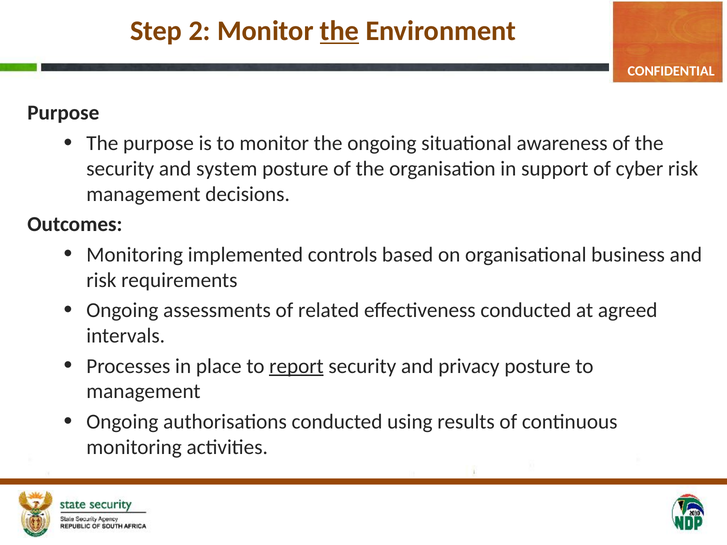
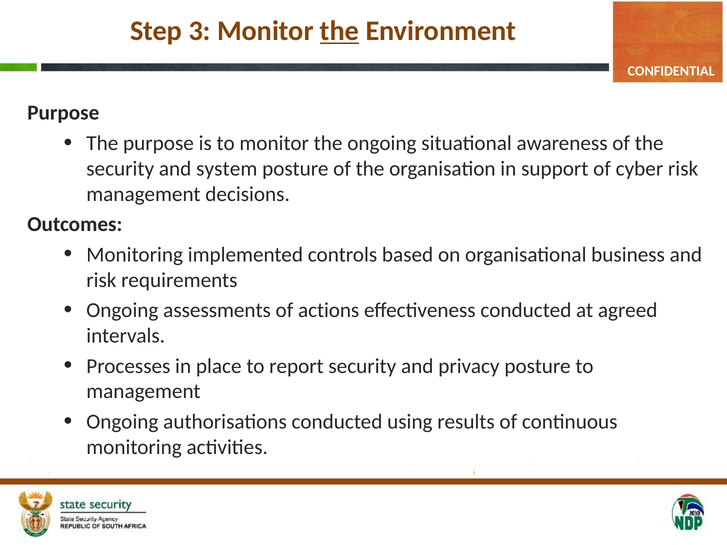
2: 2 -> 3 (200, 31)
related: related -> actions (329, 310)
report underline: present -> none (296, 366)
